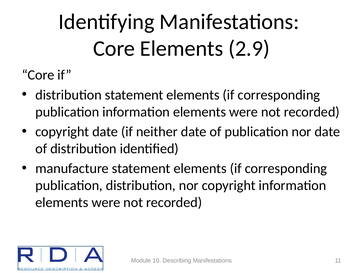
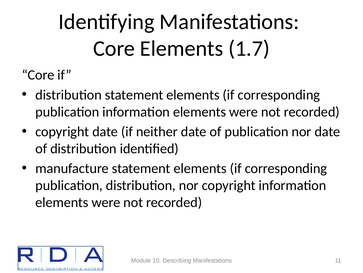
2.9: 2.9 -> 1.7 (249, 48)
